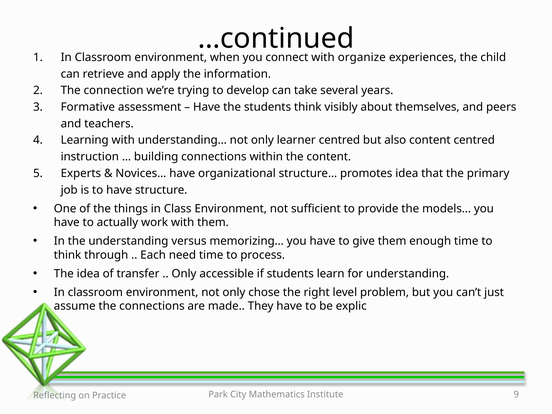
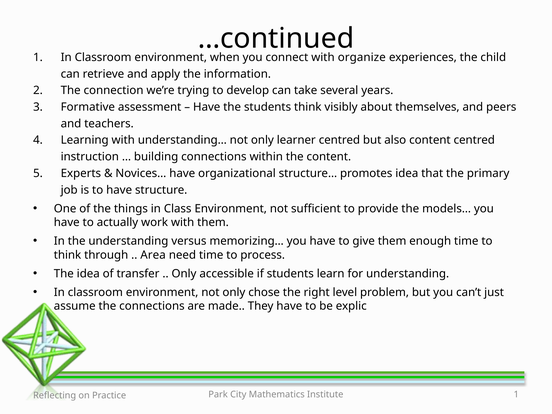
Each: Each -> Area (153, 255)
Institute 9: 9 -> 1 (516, 395)
